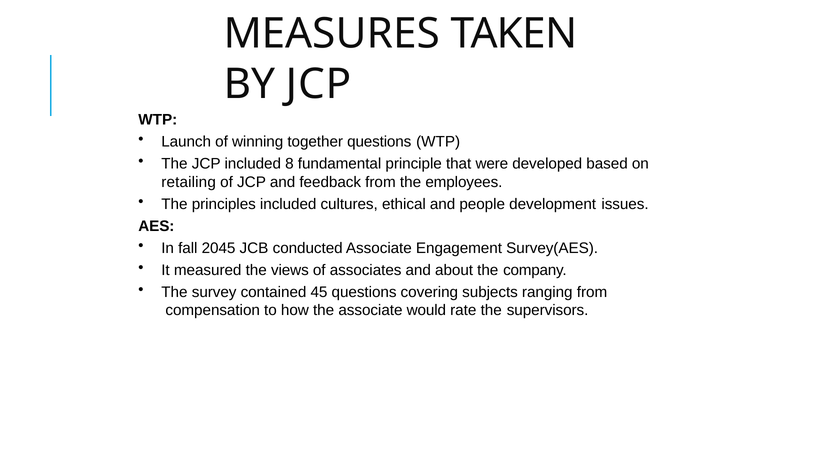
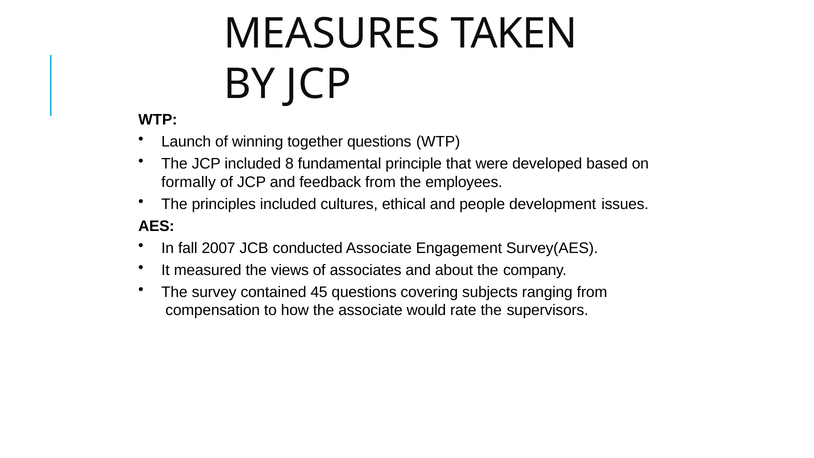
retailing: retailing -> formally (189, 182)
2045: 2045 -> 2007 (219, 248)
